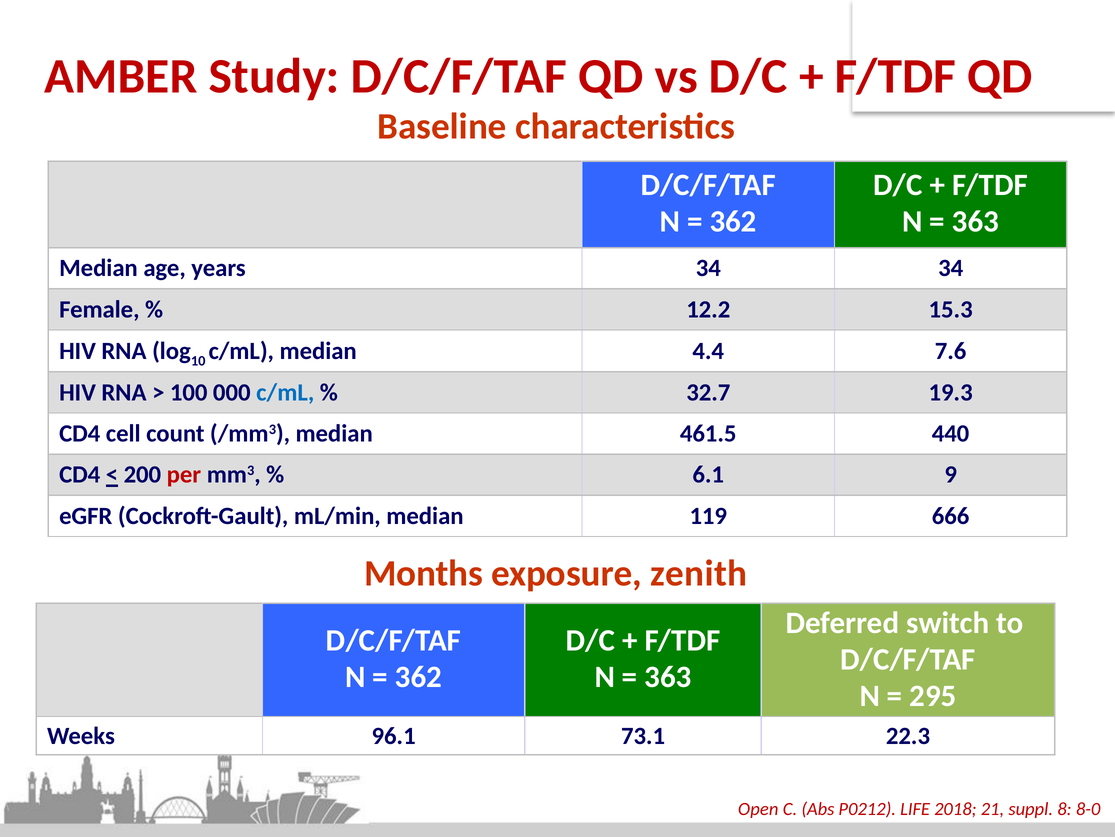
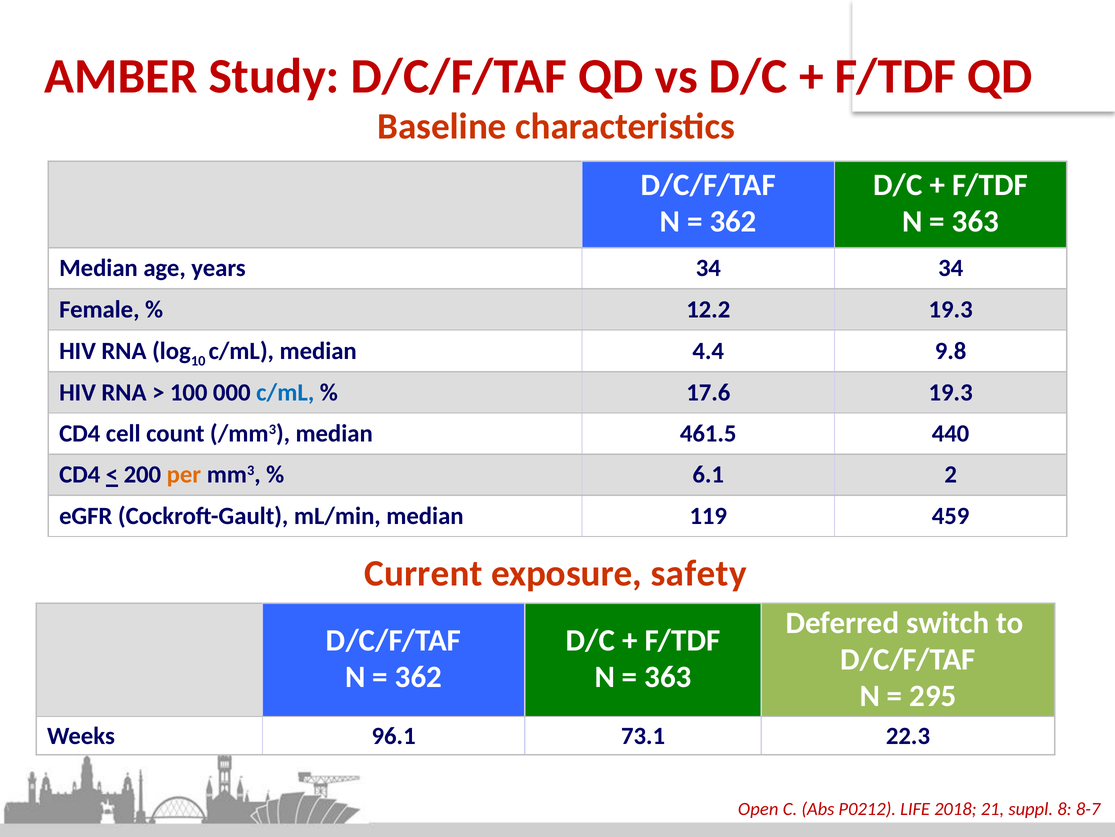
12.2 15.3: 15.3 -> 19.3 (951, 309)
7.6: 7.6 -> 9.8 (951, 351)
32.7: 32.7 -> 17.6 (708, 392)
per colour: red -> orange (184, 474)
9: 9 -> 2 (951, 474)
666: 666 -> 459 (951, 515)
Months: Months -> Current (423, 573)
zenith: zenith -> safety (699, 573)
8-0: 8-0 -> 8-7 (1088, 808)
